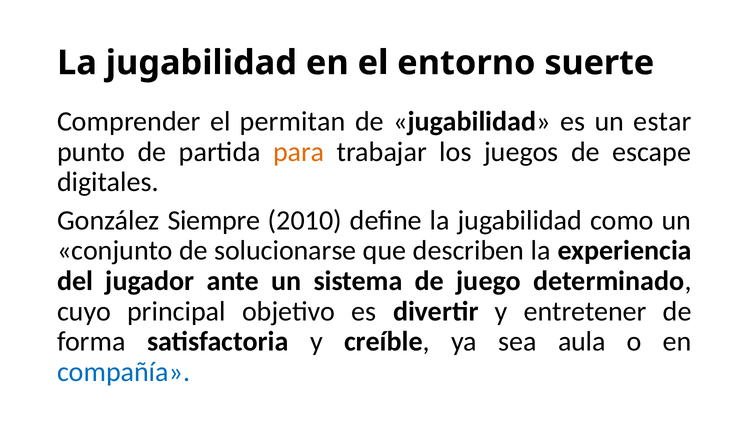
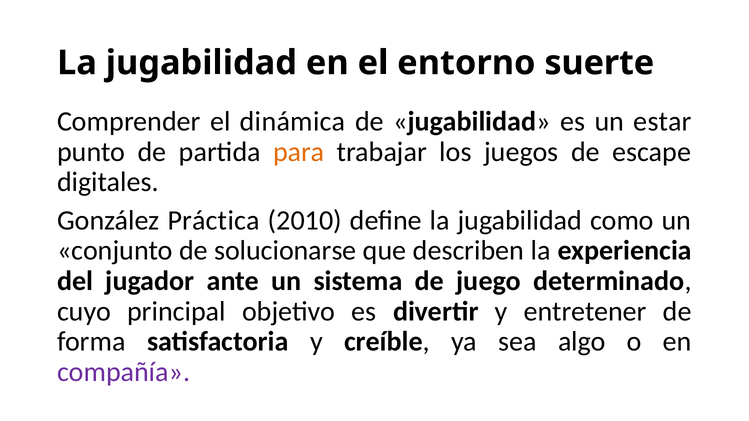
permitan: permitan -> dinámica (293, 122)
Siempre: Siempre -> Práctica (214, 220)
aula: aula -> algo (582, 342)
compañía colour: blue -> purple (124, 372)
